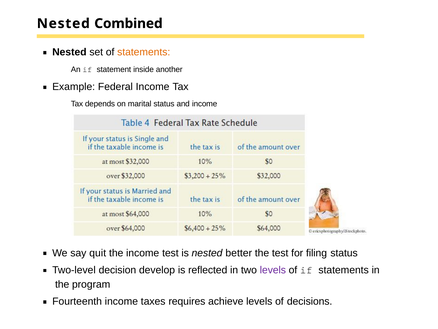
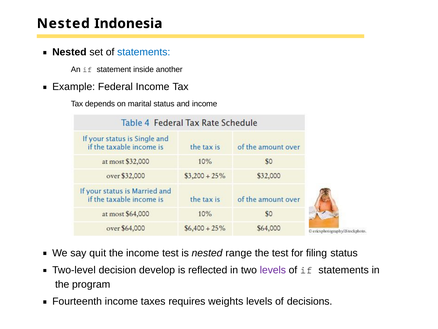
Combined: Combined -> Indonesia (128, 23)
statements colour: orange -> blue (144, 52)
better: better -> range (239, 253)
achieve: achieve -> weights (226, 301)
